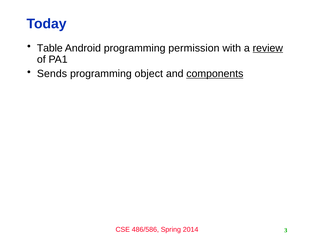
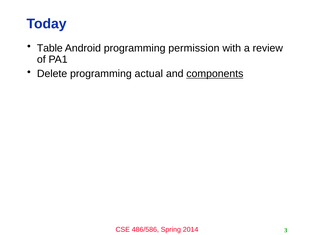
review underline: present -> none (268, 48)
Sends: Sends -> Delete (52, 74)
object: object -> actual (149, 74)
